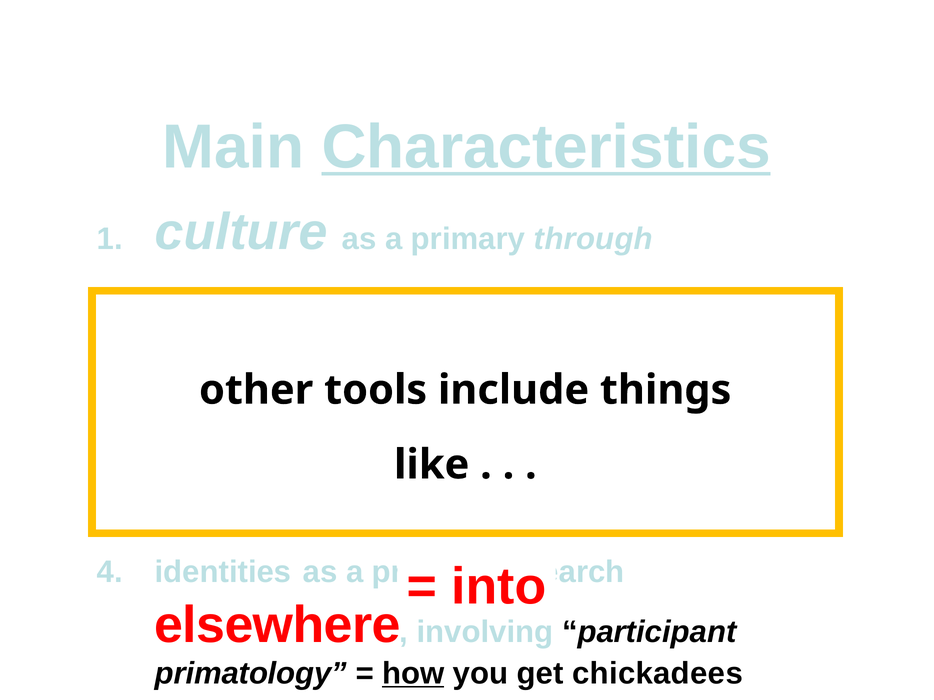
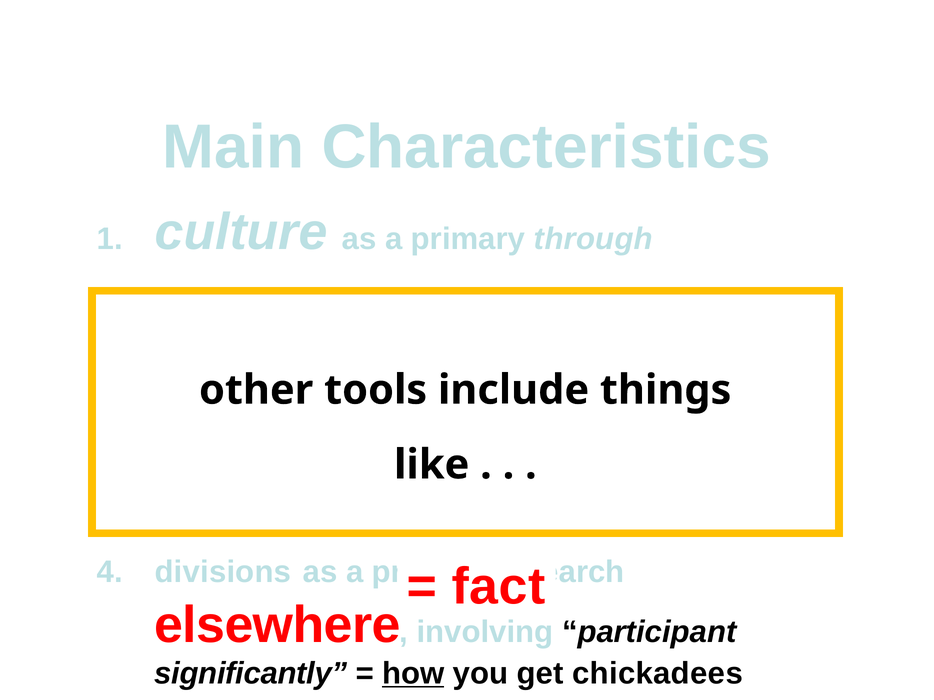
Characteristics underline: present -> none (546, 147)
identities: identities -> divisions (223, 572)
into: into -> fact (499, 587)
primatology: primatology -> significantly (251, 674)
